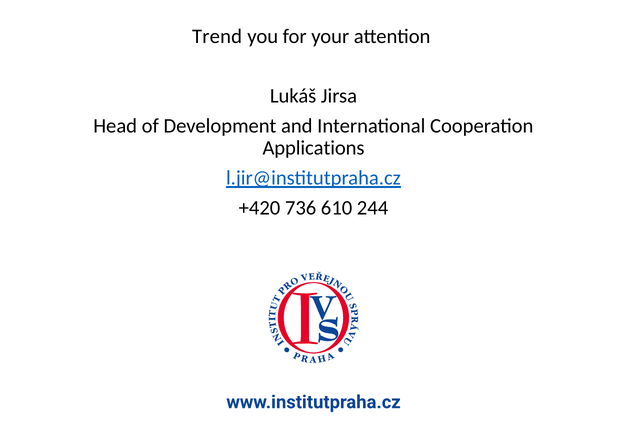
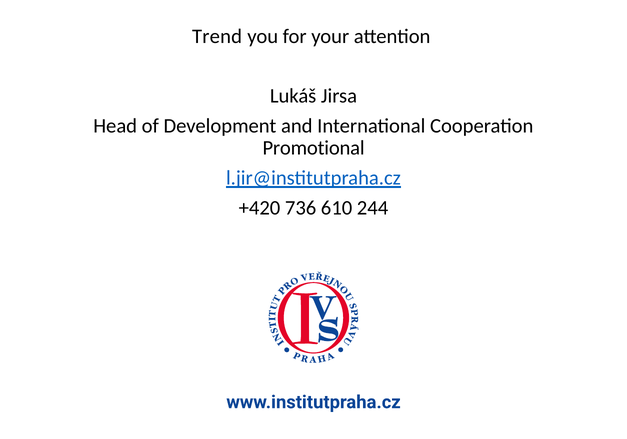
Applications: Applications -> Promotional (314, 148)
